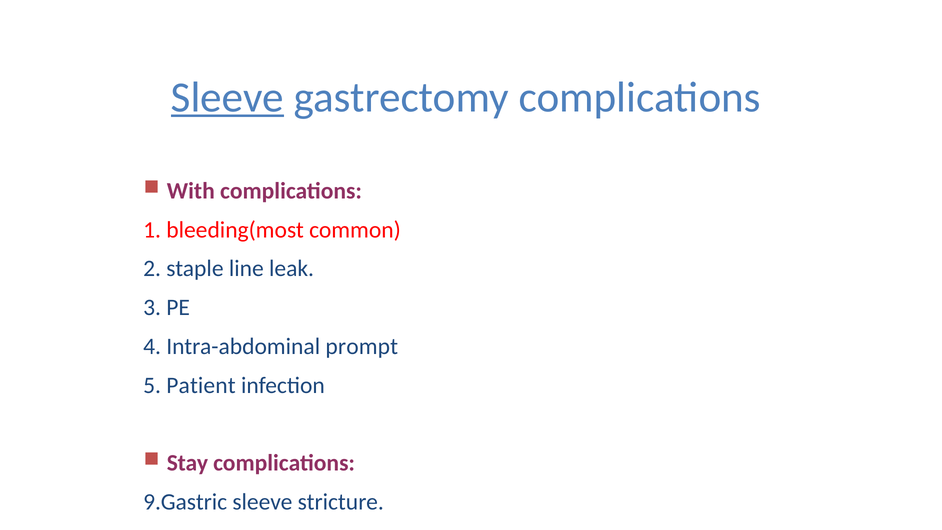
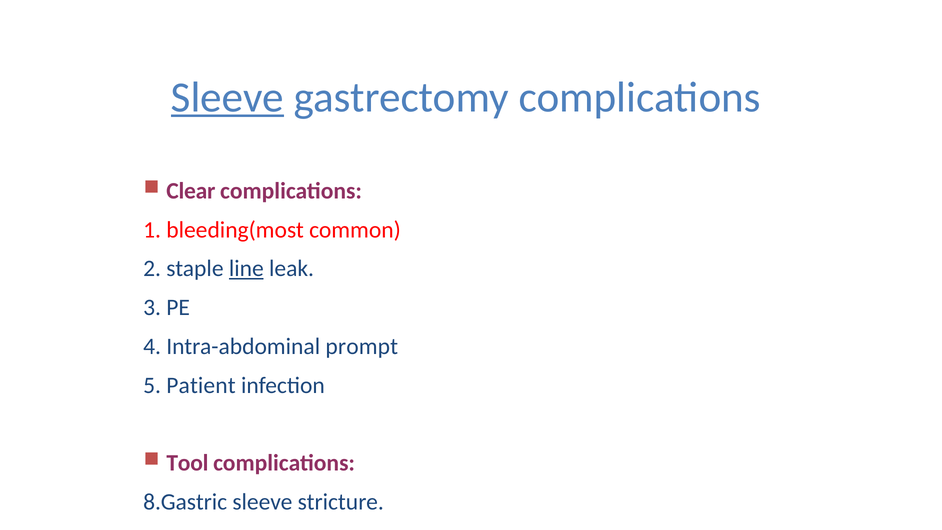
With: With -> Clear (191, 191)
line underline: none -> present (246, 269)
Stay: Stay -> Tool (187, 463)
9.Gastric: 9.Gastric -> 8.Gastric (185, 502)
